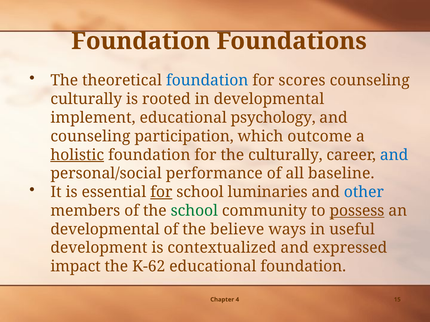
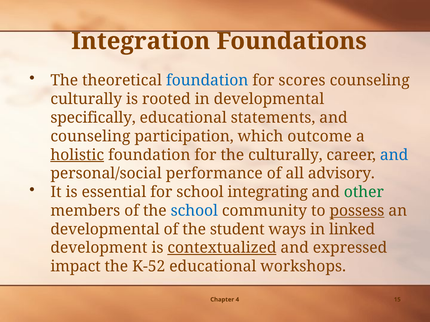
Foundation: Foundation -> Integration (141, 41)
implement: implement -> specifically (93, 118)
psychology: psychology -> statements (273, 118)
baseline: baseline -> advisory (341, 174)
for underline: present -> none (161, 192)
luminaries: luminaries -> integrating (268, 192)
other colour: blue -> green (364, 192)
school colour: green -> blue (194, 211)
believe: believe -> student (237, 230)
useful: useful -> linked (352, 230)
contextualized underline: none -> present (222, 248)
K-62: K-62 -> K-52 (149, 267)
educational foundation: foundation -> workshops (303, 267)
